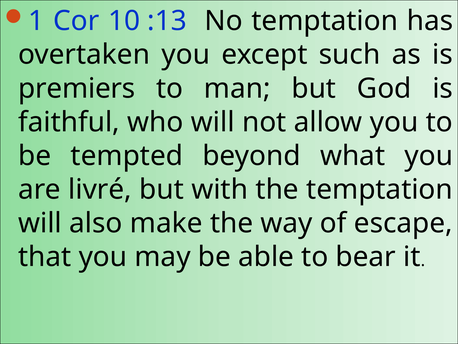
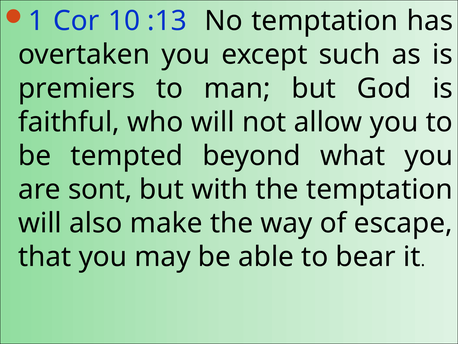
livré: livré -> sont (100, 189)
